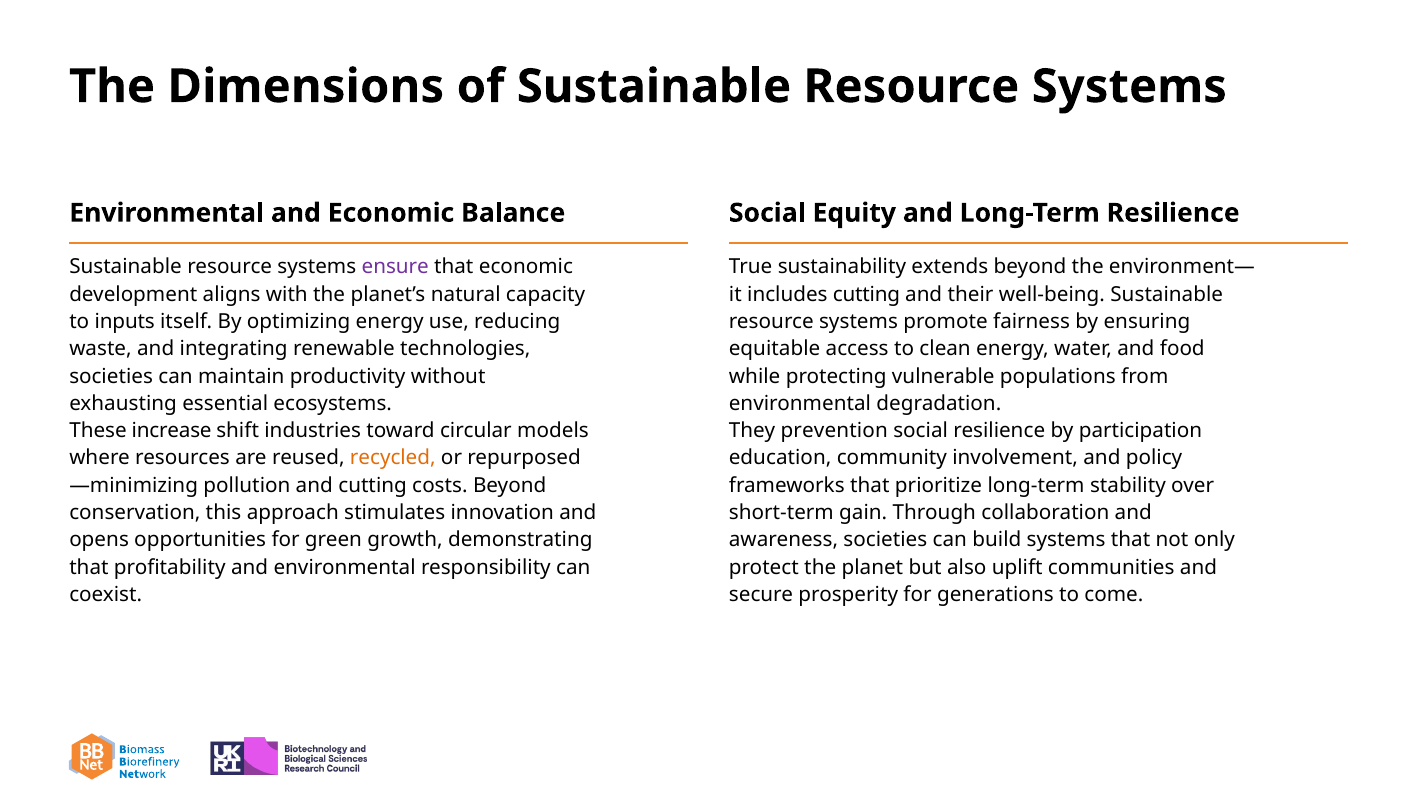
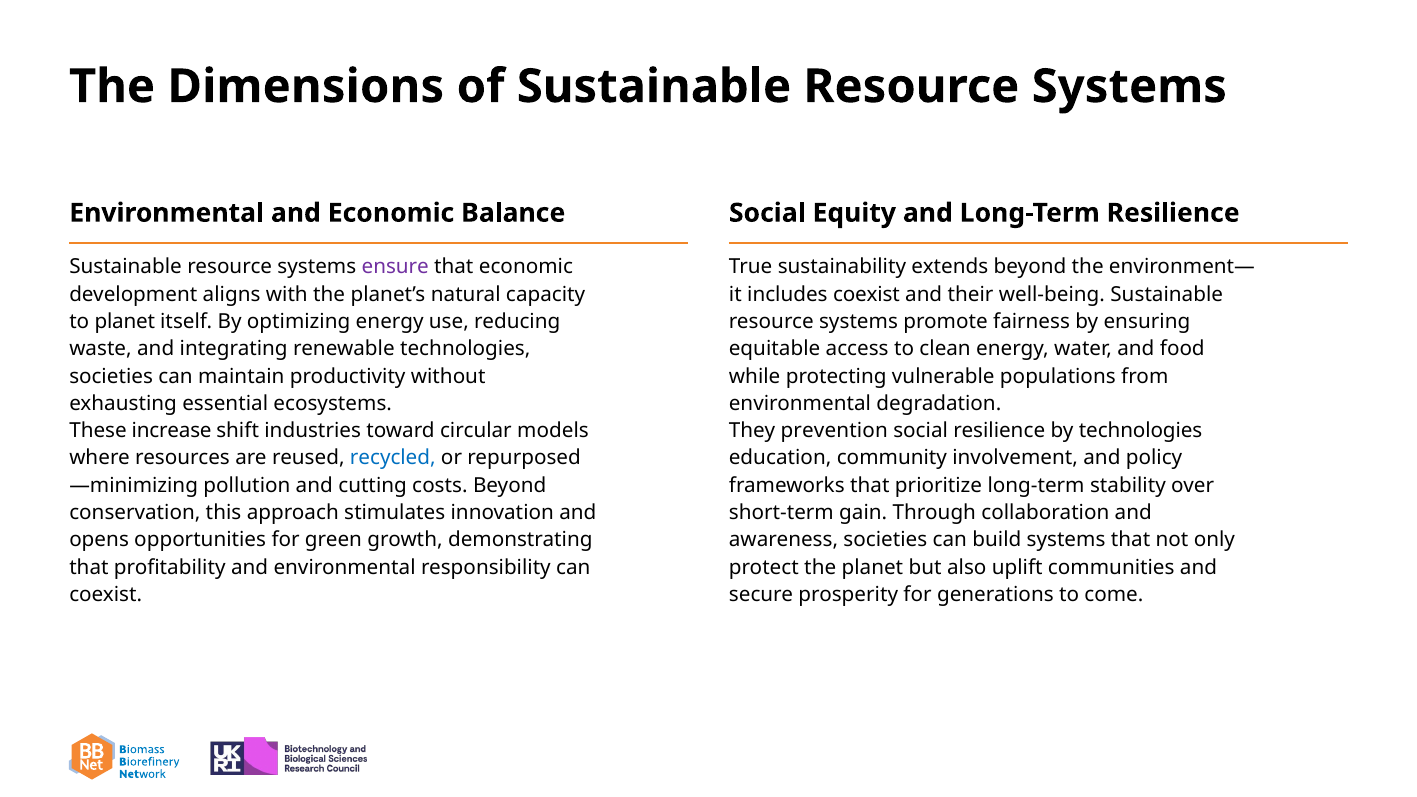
includes cutting: cutting -> coexist (866, 294)
to inputs: inputs -> planet (125, 322)
by participation: participation -> technologies (1141, 431)
recycled colour: orange -> blue (393, 458)
